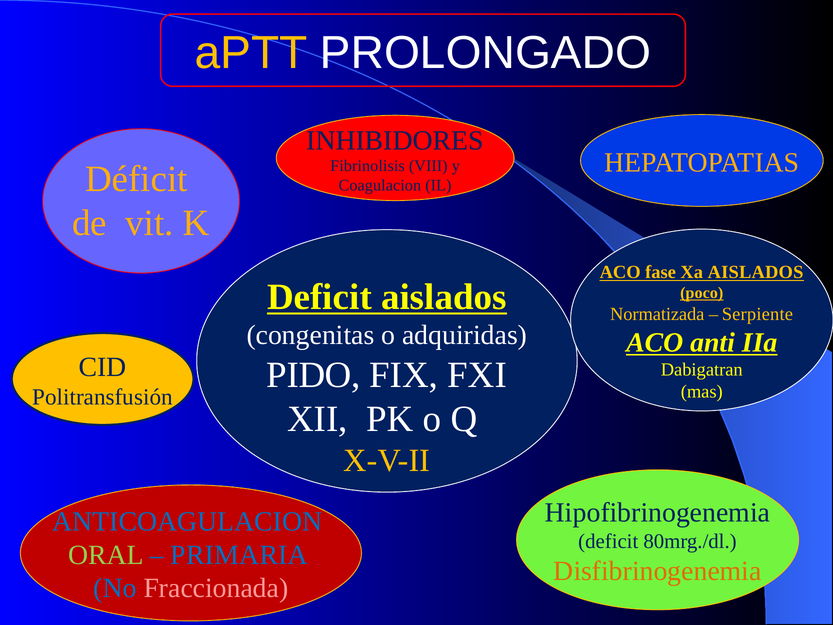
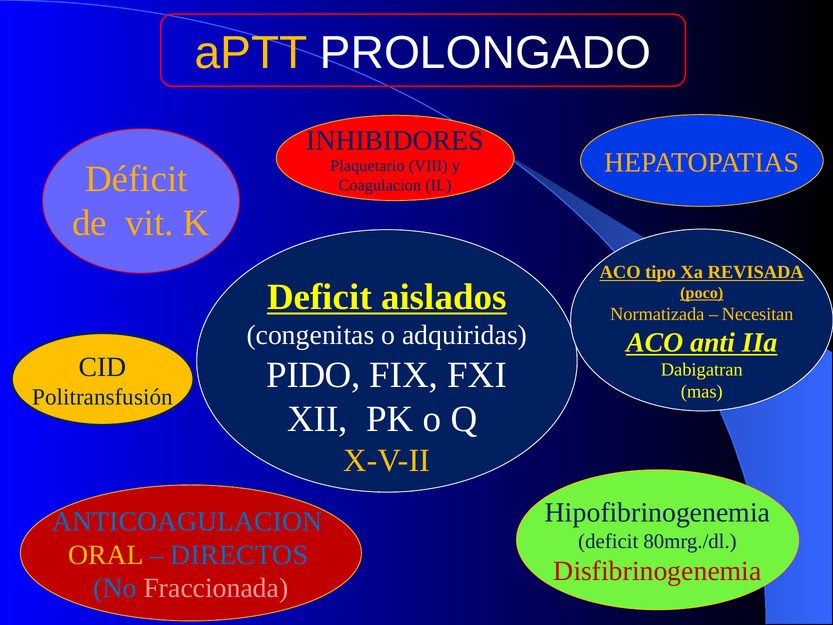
Fibrinolisis: Fibrinolisis -> Plaquetario (367, 166)
fase: fase -> tipo (661, 272)
Xa AISLADOS: AISLADOS -> REVISADA (756, 272)
Serpiente: Serpiente -> Necesitan (758, 314)
ORAL colour: light green -> yellow (106, 555)
PRIMARIA: PRIMARIA -> DIRECTOS (239, 555)
Disfibrinogenemia colour: orange -> red (657, 571)
